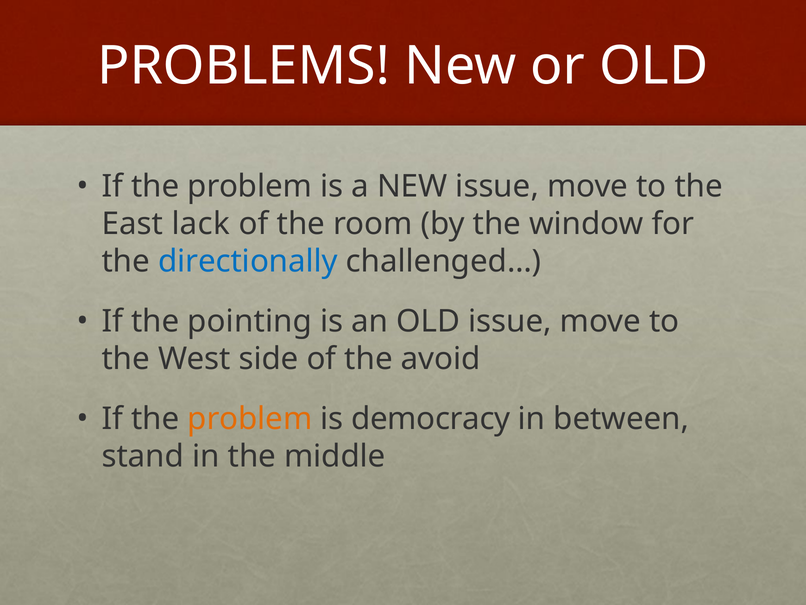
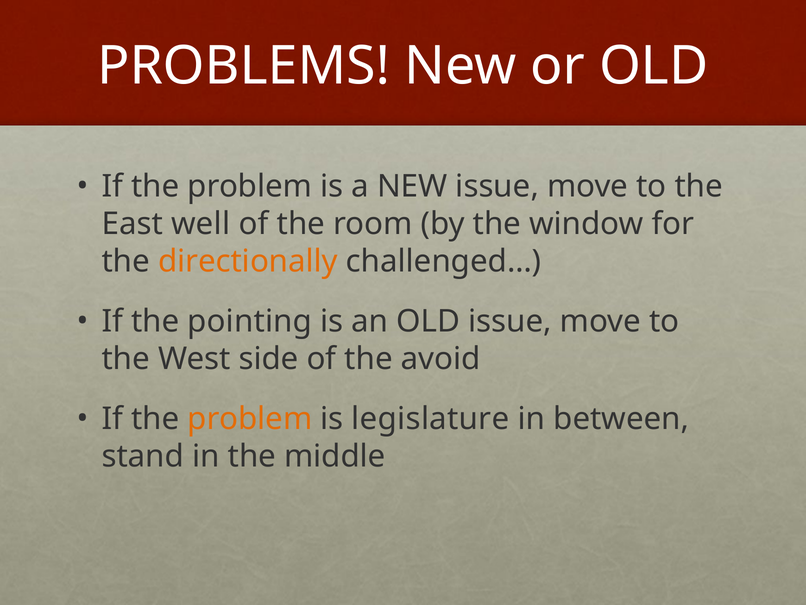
lack: lack -> well (201, 224)
directionally colour: blue -> orange (248, 261)
democracy: democracy -> legislature (430, 419)
